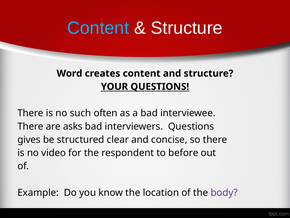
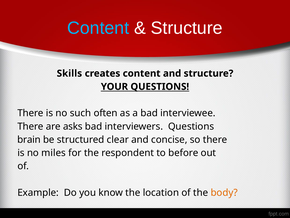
Word: Word -> Skills (69, 73)
gives: gives -> brain (29, 139)
video: video -> miles (54, 153)
body colour: purple -> orange (224, 192)
